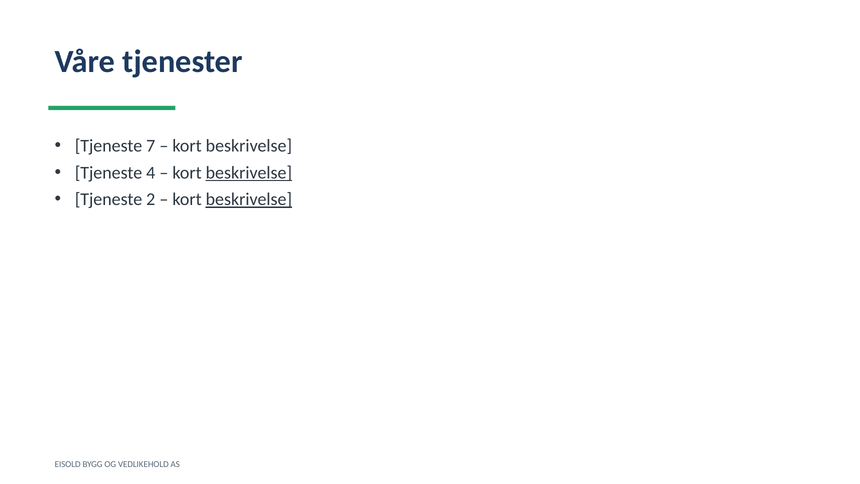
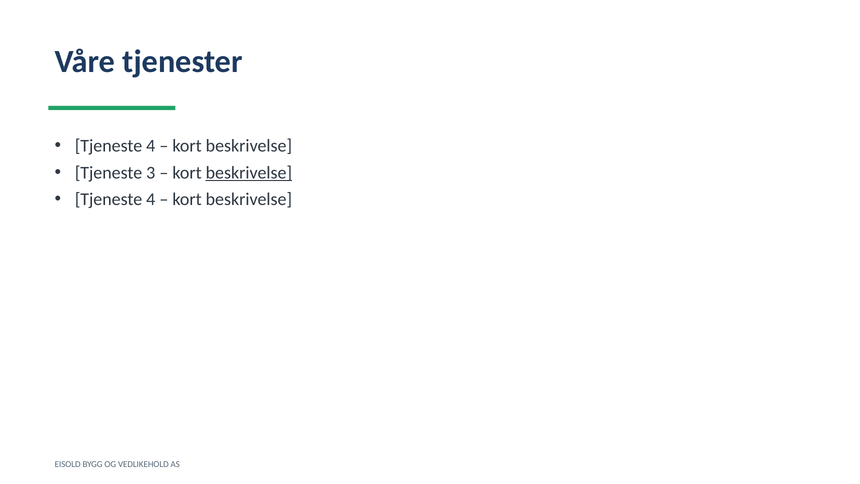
7: 7 -> 4 (151, 146)
4: 4 -> 3 (151, 173)
2: 2 -> 4 (151, 199)
beskrivelse underline: present -> none (249, 199)
